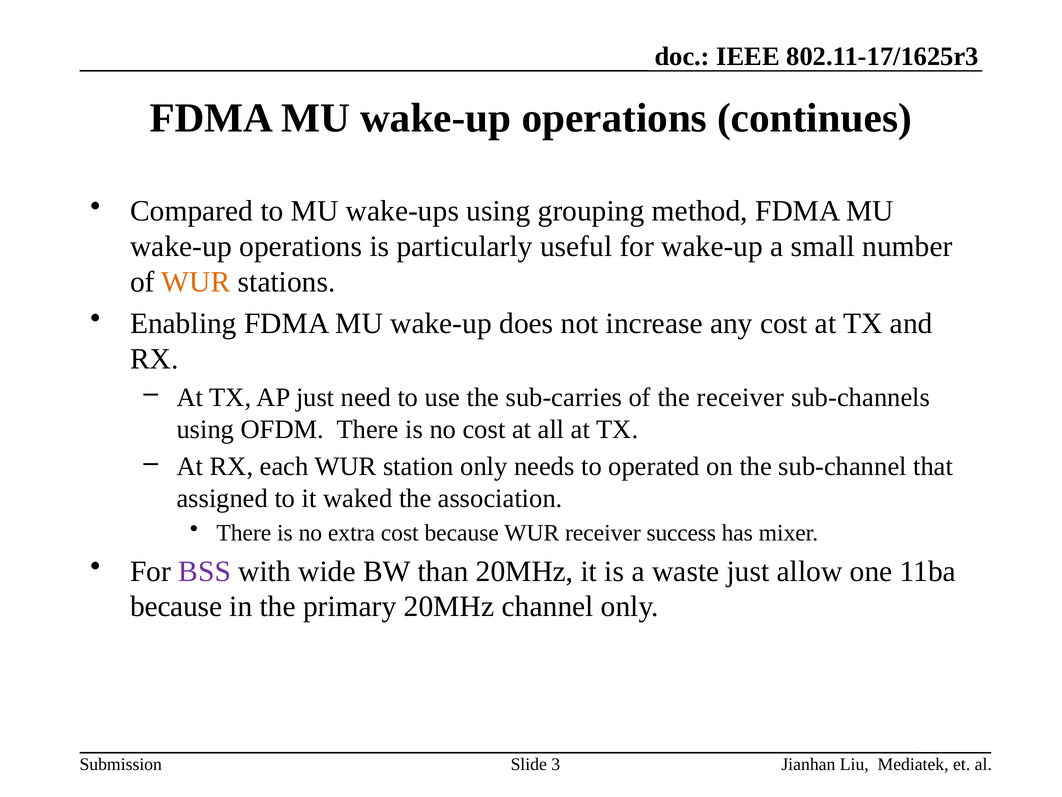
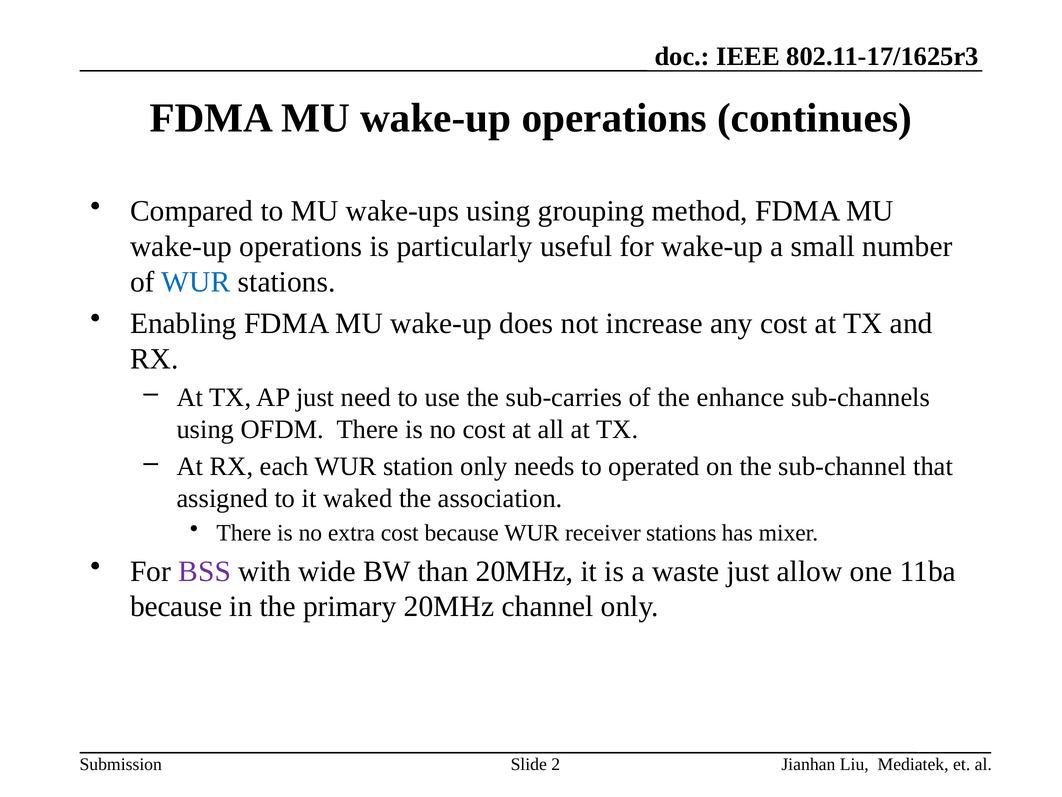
WUR colour: orange -> blue (196, 282)
the receiver: receiver -> enhance (741, 397)
receiver success: success -> stations (681, 533)
3: 3 -> 2 (556, 764)
